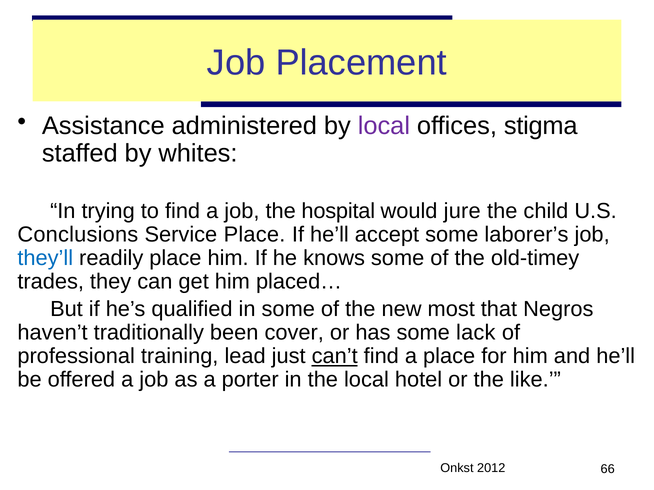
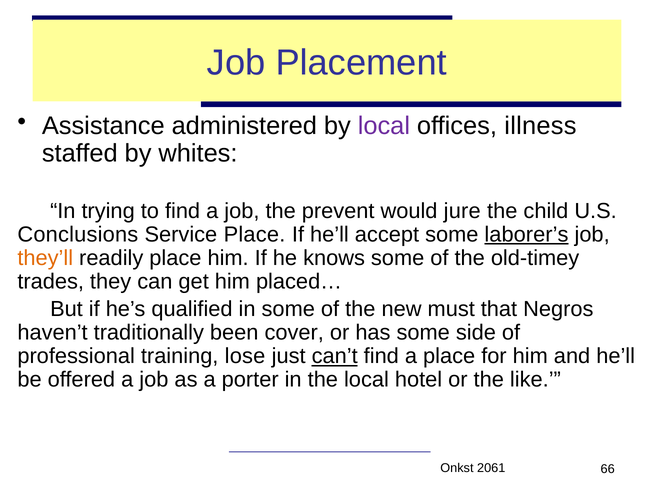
stigma: stigma -> illness (540, 126)
hospital: hospital -> prevent (338, 211)
laborer’s underline: none -> present (526, 235)
they’ll colour: blue -> orange (45, 258)
most: most -> must (451, 310)
lack: lack -> side (476, 333)
lead: lead -> lose (245, 357)
2012: 2012 -> 2061 (491, 469)
